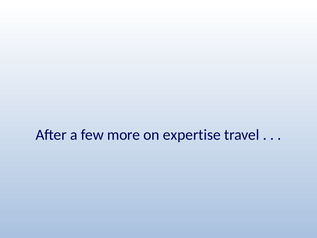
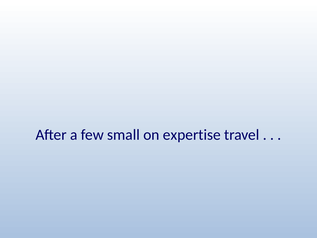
more: more -> small (124, 135)
